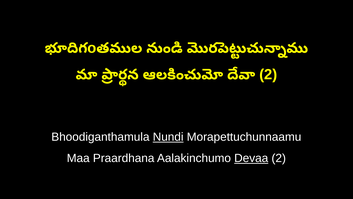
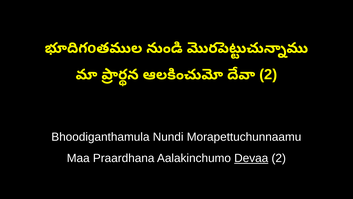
Nundi underline: present -> none (168, 137)
